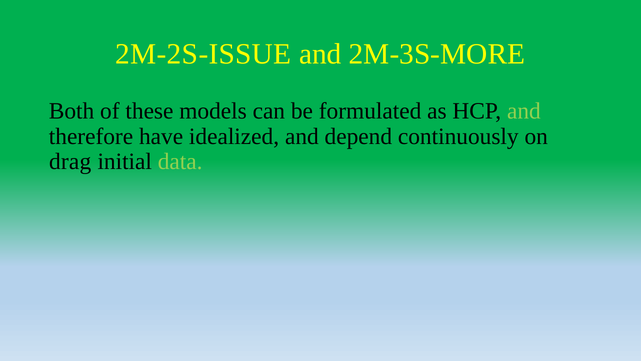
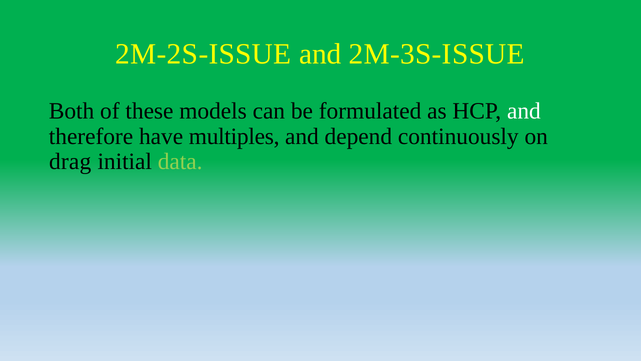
2M-3S-MORE: 2M-3S-MORE -> 2M-3S-ISSUE (437, 54)
and colour: light green -> white (524, 111)
idealized: idealized -> multiples (234, 136)
